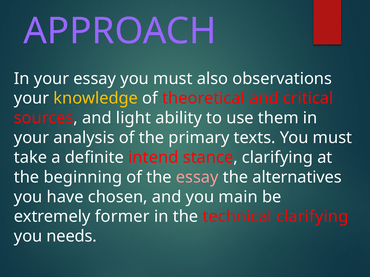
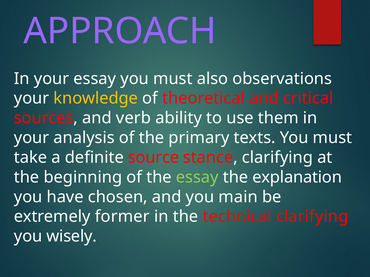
light: light -> verb (133, 118)
intend: intend -> source (153, 158)
essay colour: pink -> light green (197, 177)
alternatives: alternatives -> explanation (297, 177)
needs: needs -> wisely (72, 237)
